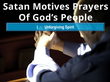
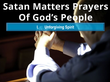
Motives: Motives -> Matters (51, 7)
